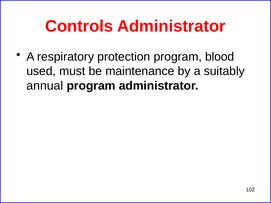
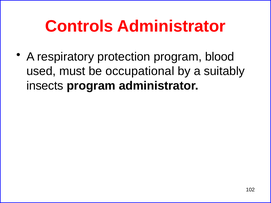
maintenance: maintenance -> occupational (140, 71)
annual: annual -> insects (45, 86)
